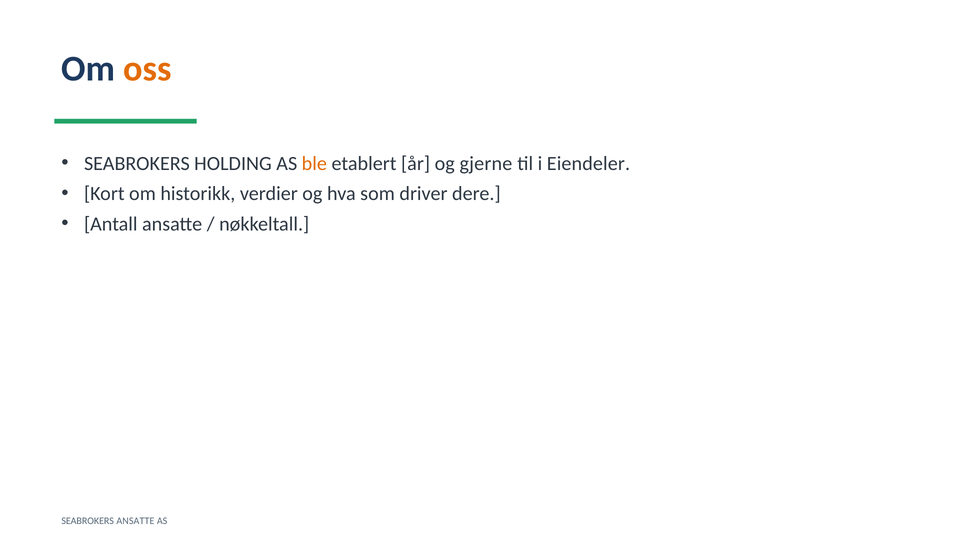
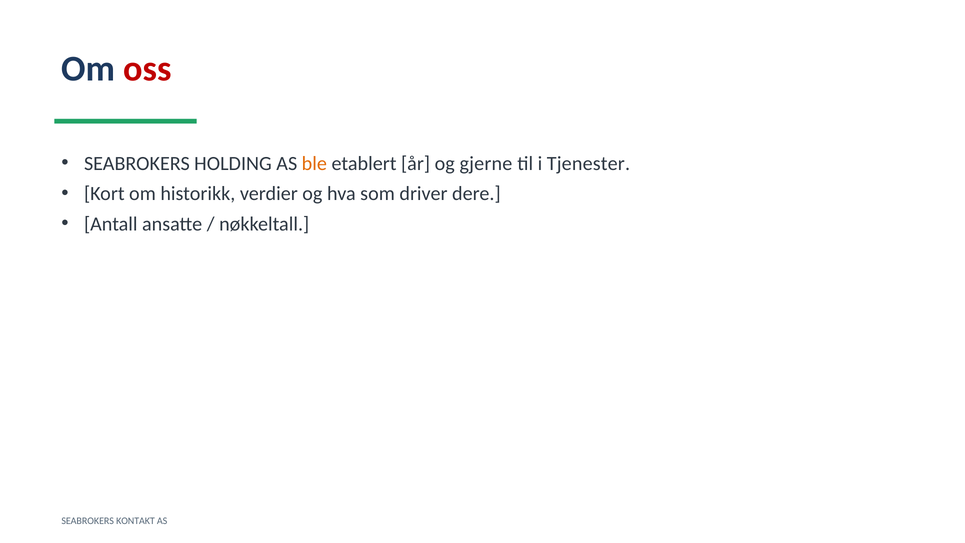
oss colour: orange -> red (147, 69)
Eiendeler: Eiendeler -> Tjenester (588, 163)
SEABROKERS ANSATTE: ANSATTE -> KONTAKT (135, 521)
